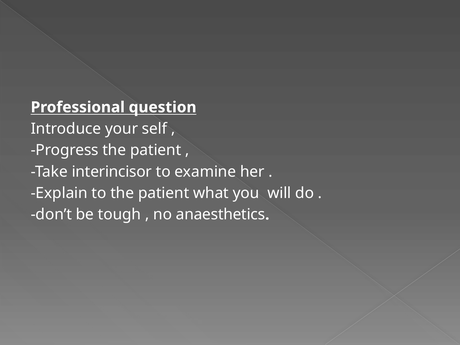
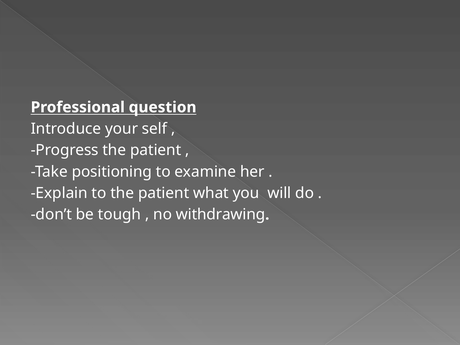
interincisor: interincisor -> positioning (112, 172)
anaesthetics: anaesthetics -> withdrawing (221, 215)
